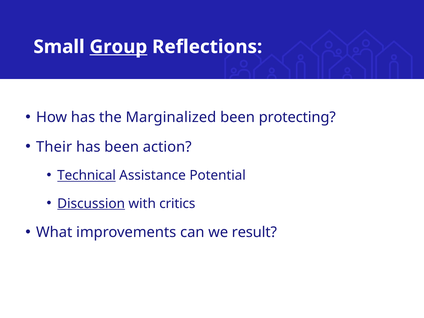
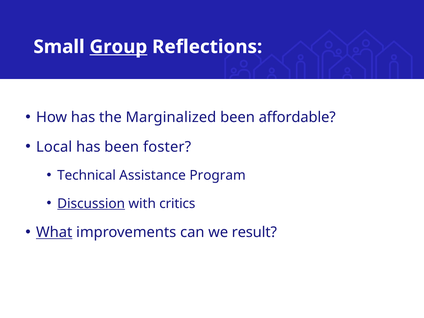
protecting: protecting -> affordable (297, 117)
Their: Their -> Local (54, 147)
action: action -> foster (167, 147)
Technical underline: present -> none (87, 175)
Potential: Potential -> Program (218, 175)
What underline: none -> present (54, 232)
